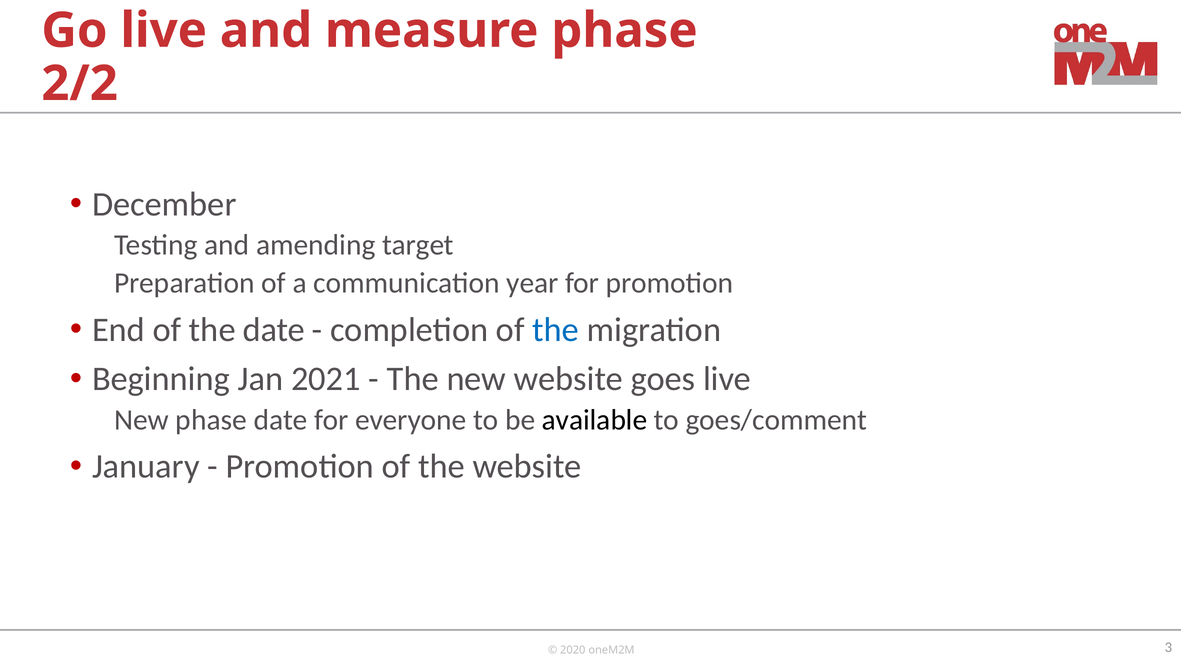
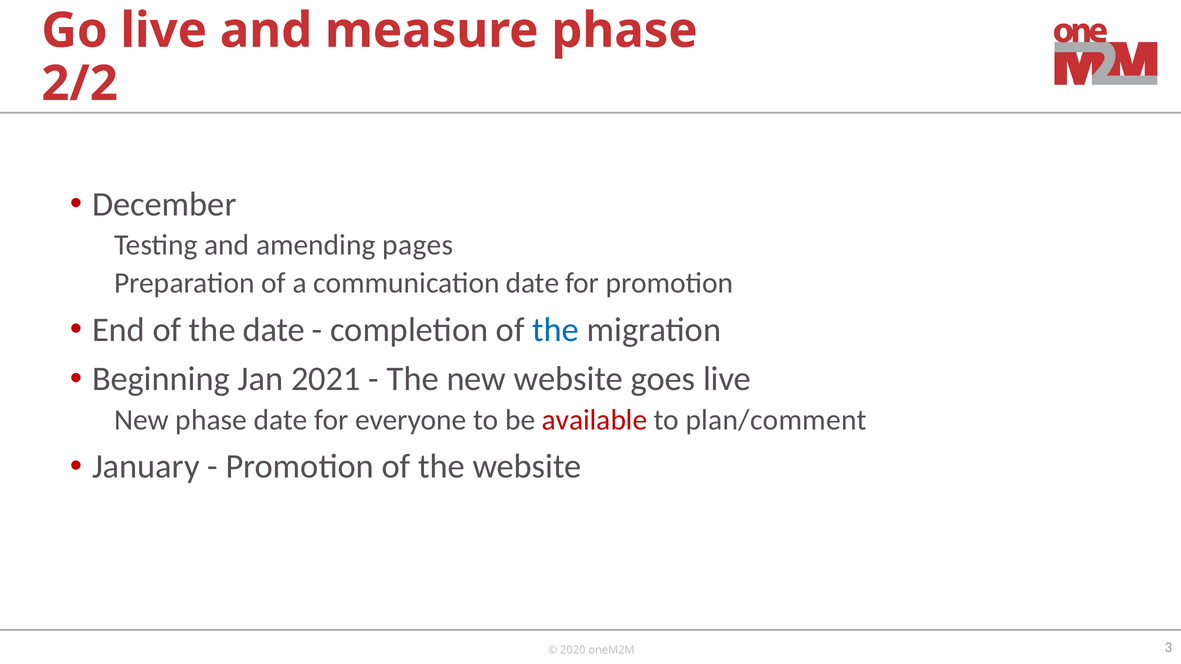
target: target -> pages (418, 245)
communication year: year -> date (533, 283)
available colour: black -> red (595, 420)
goes/comment: goes/comment -> plan/comment (776, 420)
